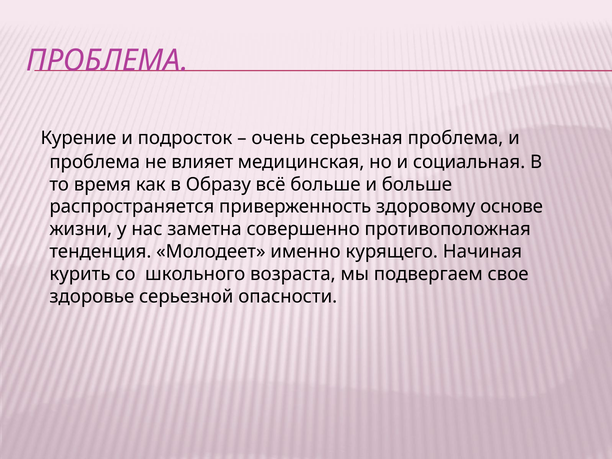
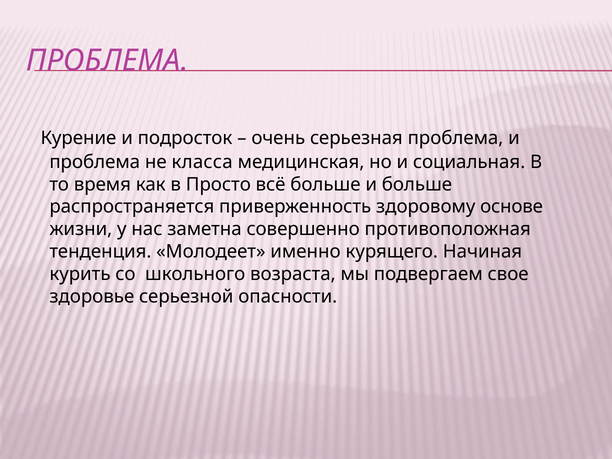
влияет: влияет -> класса (202, 162)
Образу: Образу -> Просто (218, 184)
